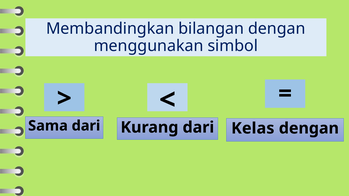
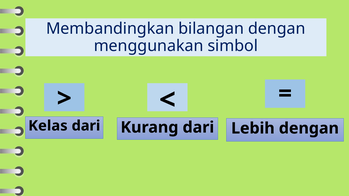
Sama: Sama -> Kelas (48, 126)
Kelas: Kelas -> Lebih (253, 128)
